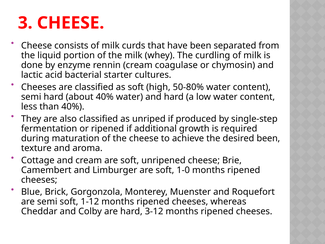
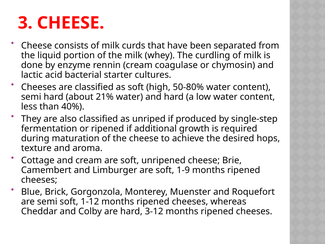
about 40%: 40% -> 21% (105, 97)
desired been: been -> hops (268, 138)
1-0: 1-0 -> 1-9 (183, 170)
